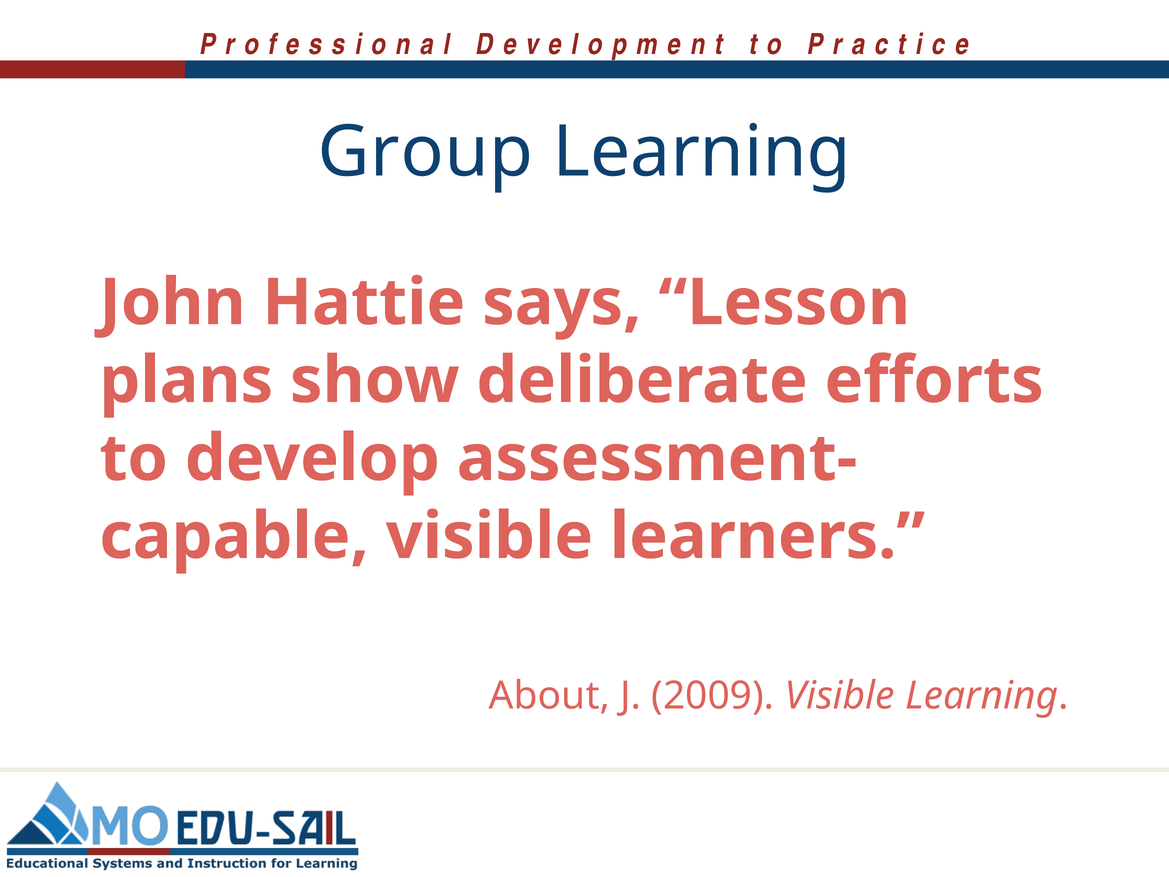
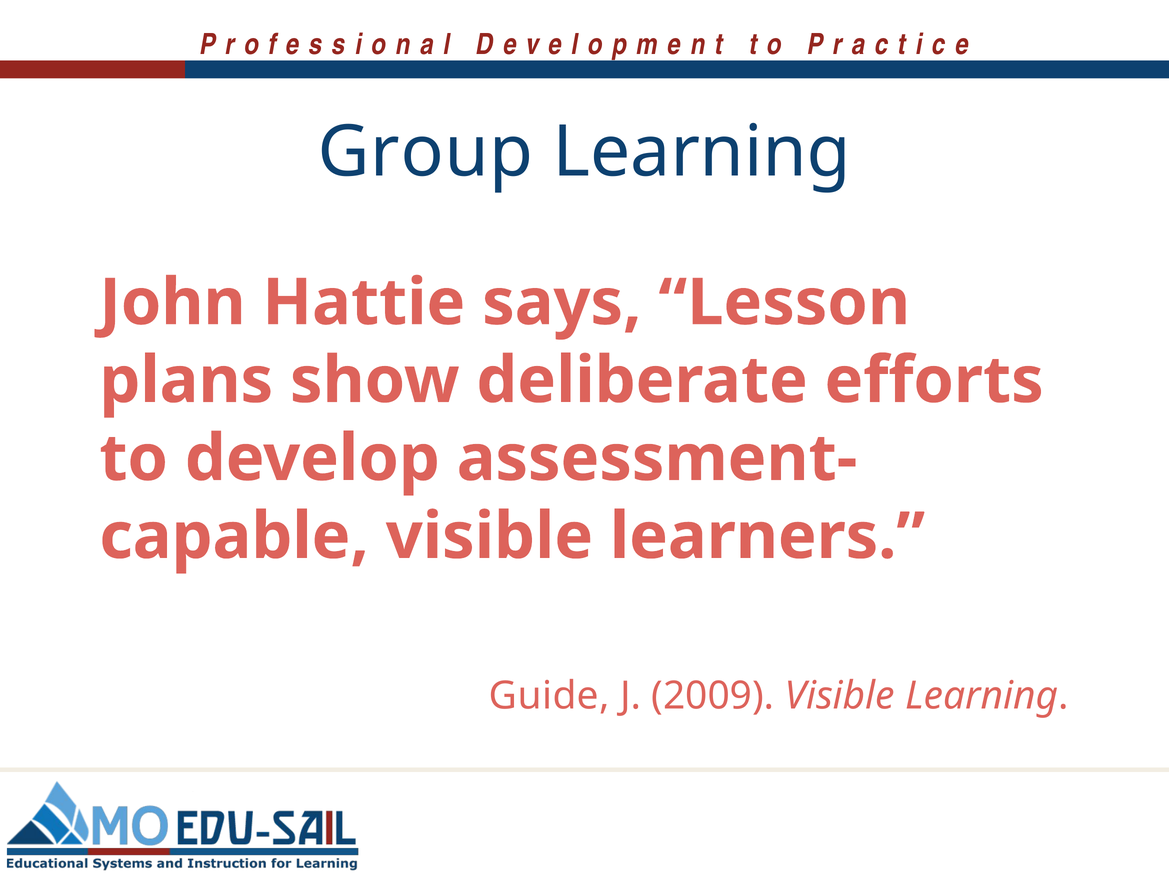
About: About -> Guide (549, 696)
